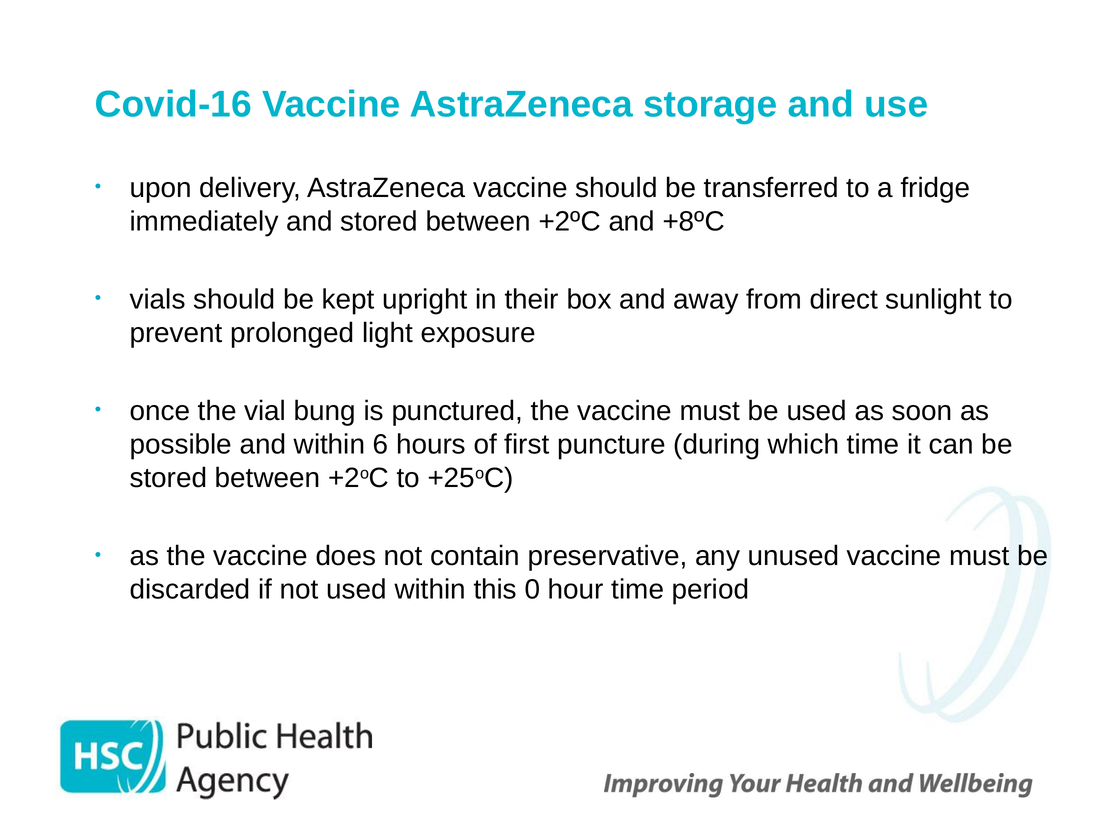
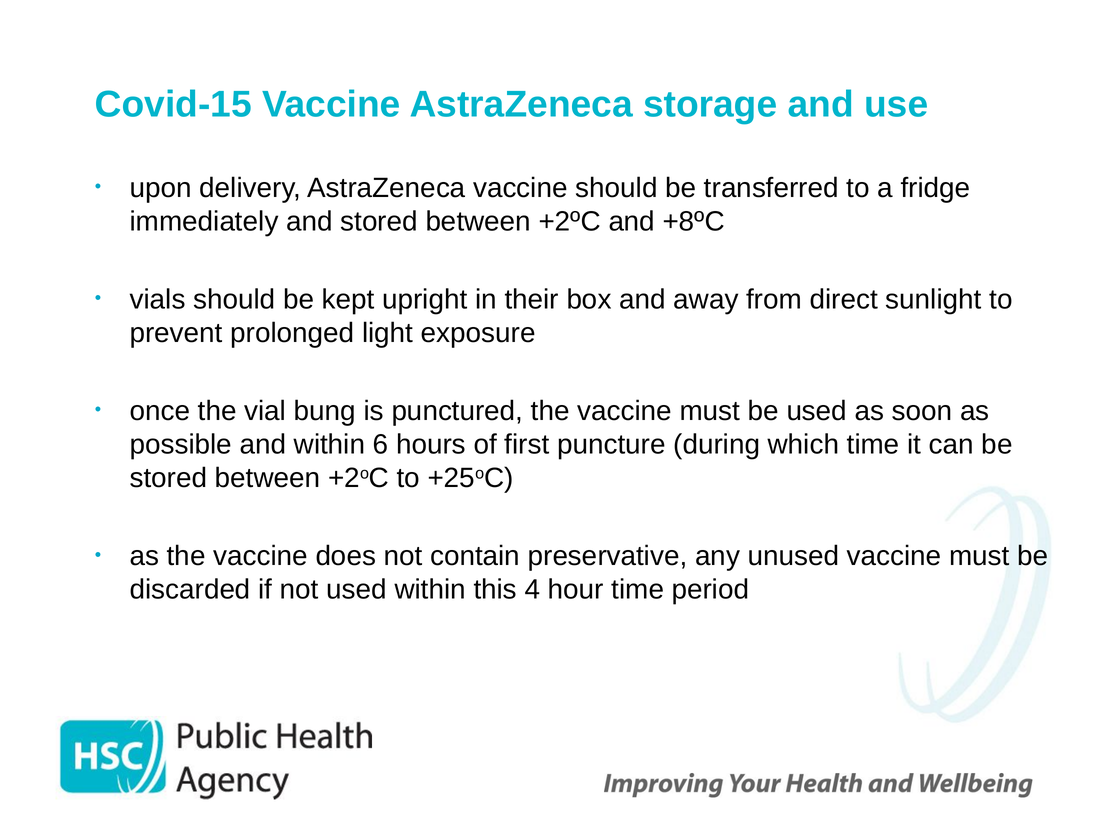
Covid-16: Covid-16 -> Covid-15 (173, 105)
0: 0 -> 4 (532, 590)
